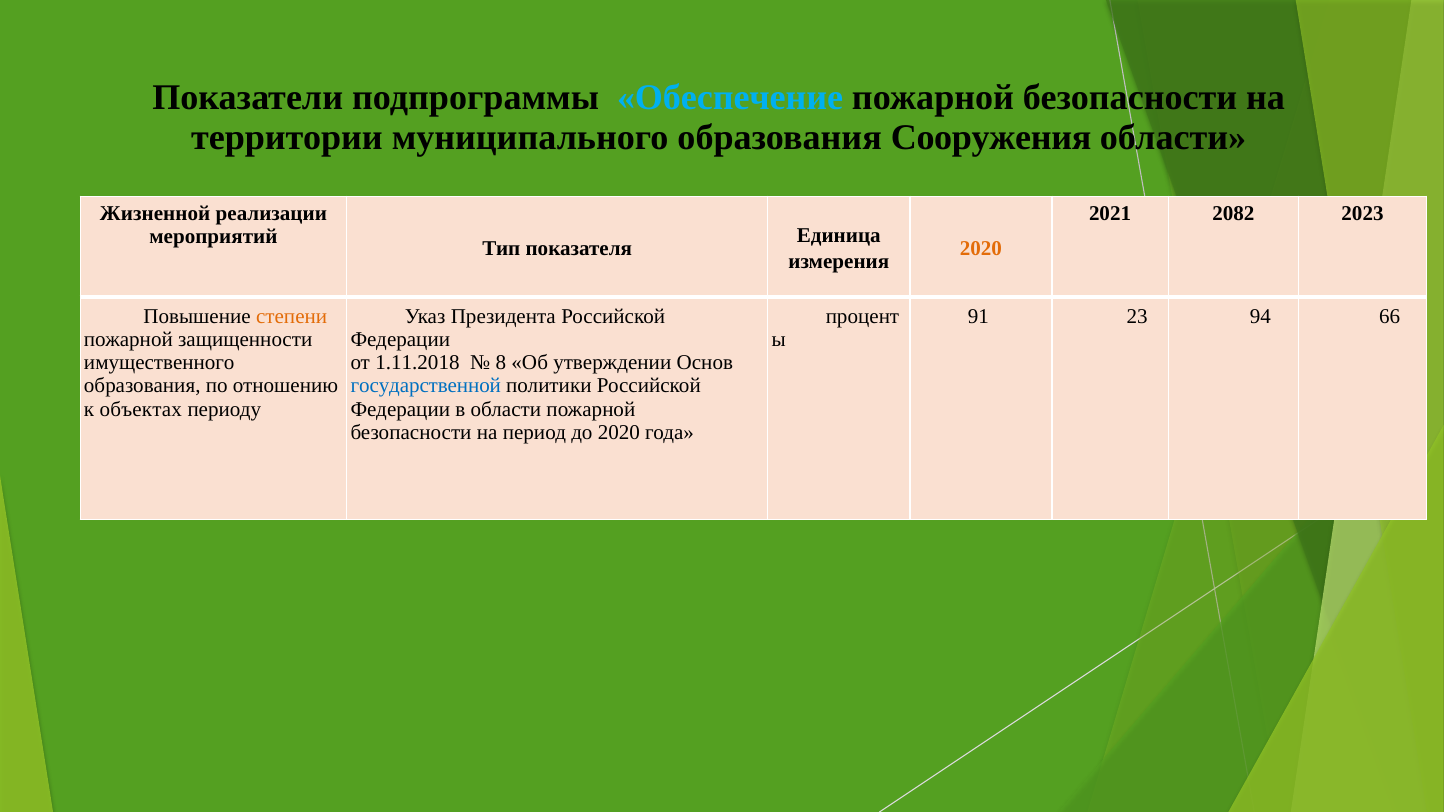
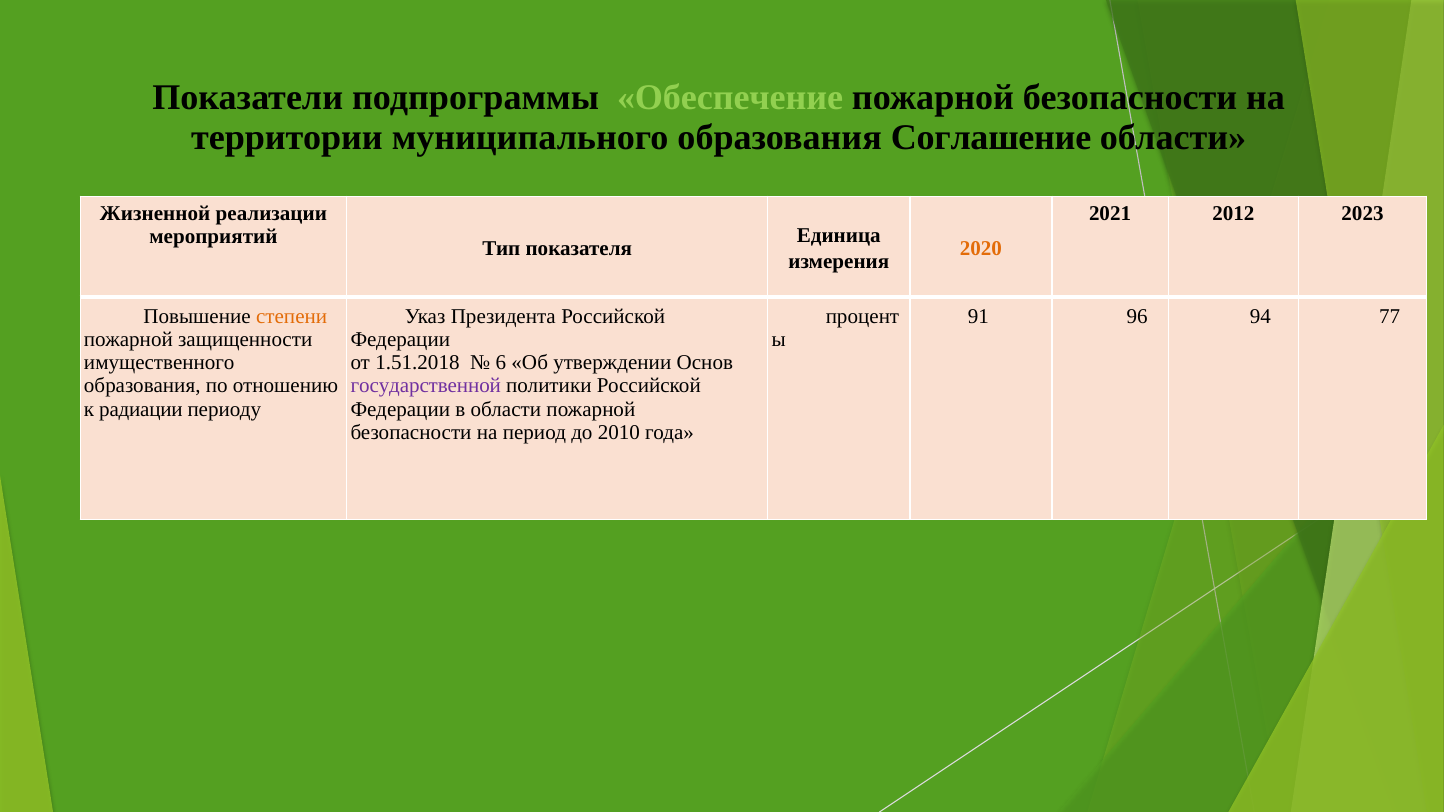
Обеспечение colour: light blue -> light green (730, 98)
Сооружения: Сооружения -> Соглашение (991, 138)
2082: 2082 -> 2012 (1233, 214)
23: 23 -> 96 (1137, 316)
66: 66 -> 77 (1390, 316)
1.11.2018: 1.11.2018 -> 1.51.2018 (417, 363)
8: 8 -> 6 (501, 363)
государственной colour: blue -> purple (426, 386)
объектах: объектах -> радиации (141, 409)
до 2020: 2020 -> 2010 (619, 433)
